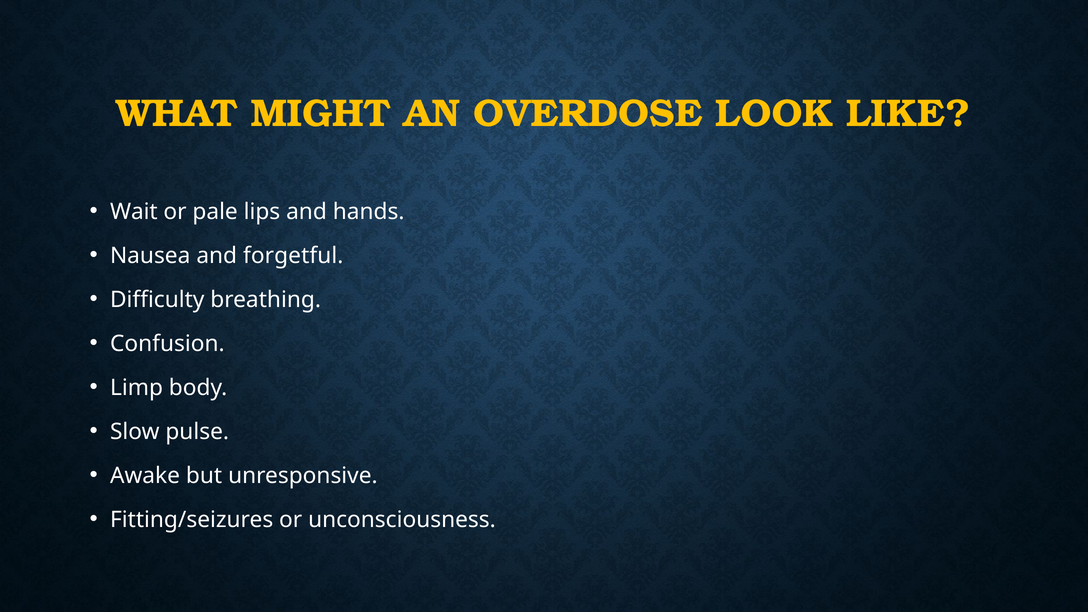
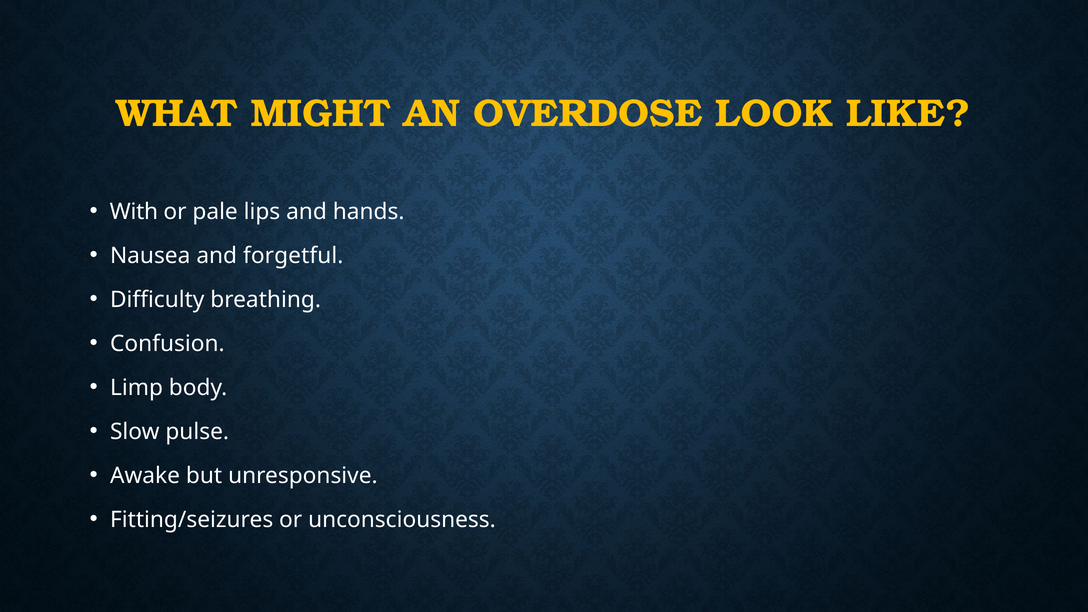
Wait: Wait -> With (134, 212)
